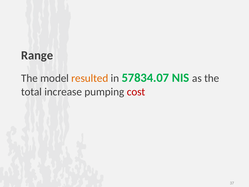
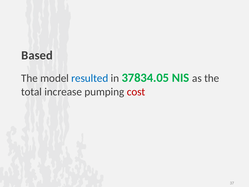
Range: Range -> Based (37, 55)
resulted colour: orange -> blue (90, 78)
57834.07: 57834.07 -> 37834.05 (145, 78)
